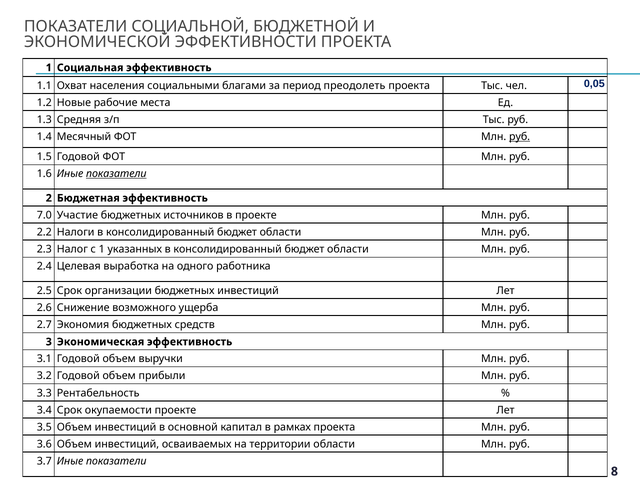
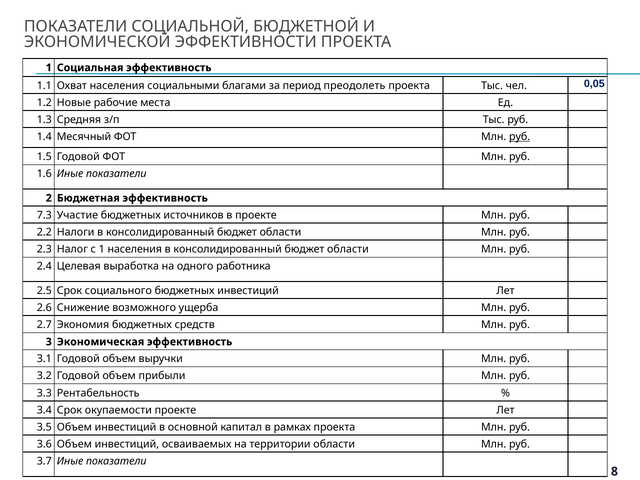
показатели underline: present -> none (116, 174)
7.0: 7.0 -> 7.3 (44, 215)
1 указанных: указанных -> населения (135, 249)
организации: организации -> социального (118, 291)
